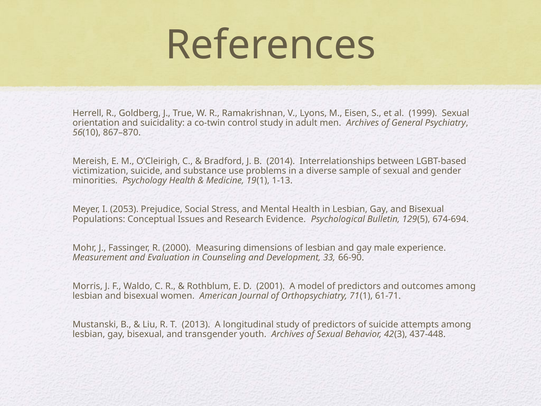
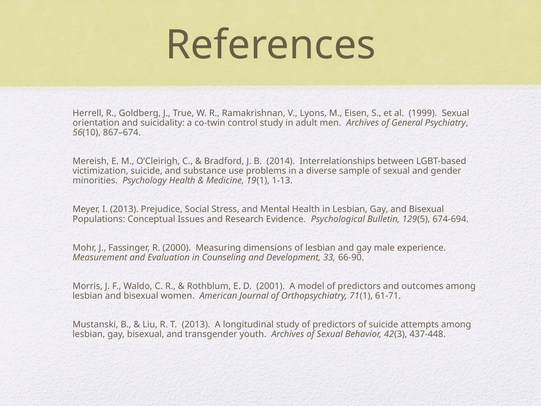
867–870: 867–870 -> 867–674 (122, 132)
I 2053: 2053 -> 2013 (124, 209)
